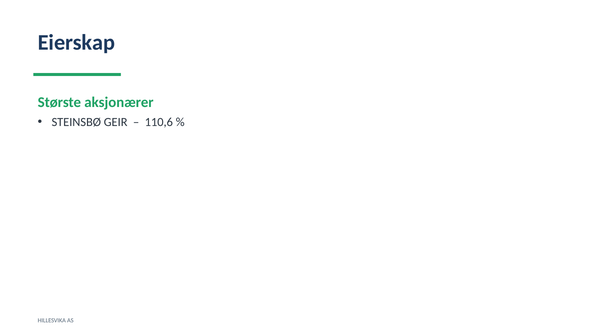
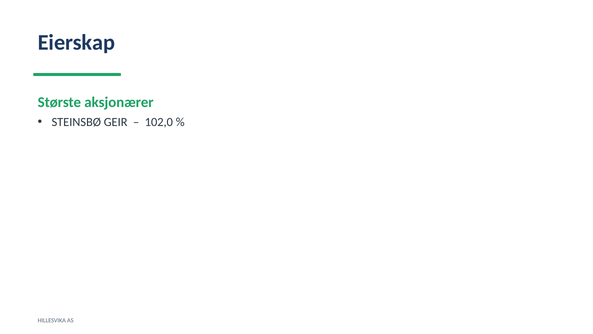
110,6: 110,6 -> 102,0 (159, 122)
